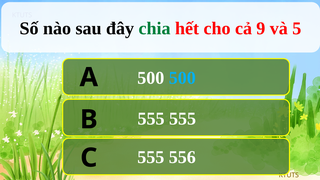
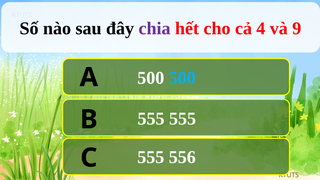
chia colour: green -> purple (155, 28)
9: 9 -> 4 (261, 28)
5: 5 -> 9 (297, 28)
